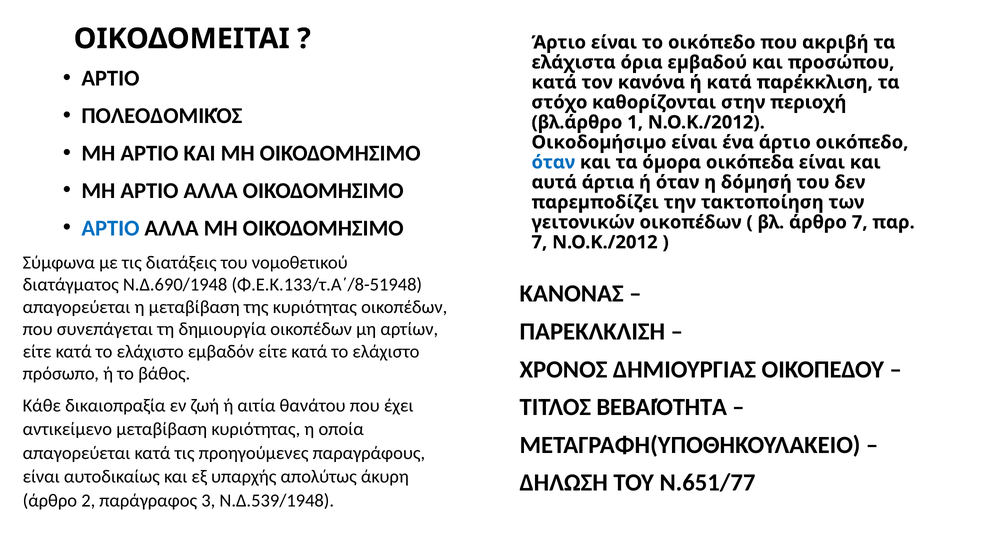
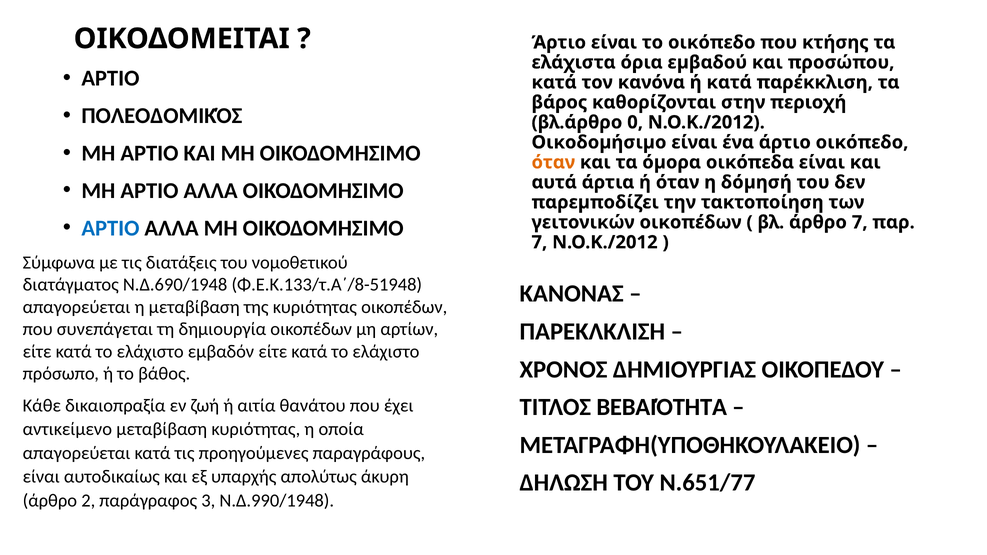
ακριβή: ακριβή -> κτήσης (835, 42)
στόχο: στόχο -> βάρος (559, 102)
1: 1 -> 0 (635, 122)
όταν colour: blue -> orange (553, 162)
Ν.∆.539/1948: Ν.∆.539/1948 -> Ν.∆.990/1948 (277, 501)
